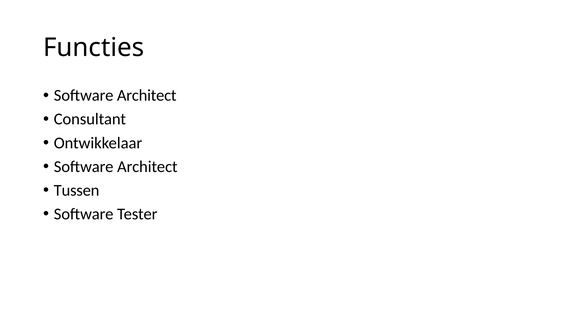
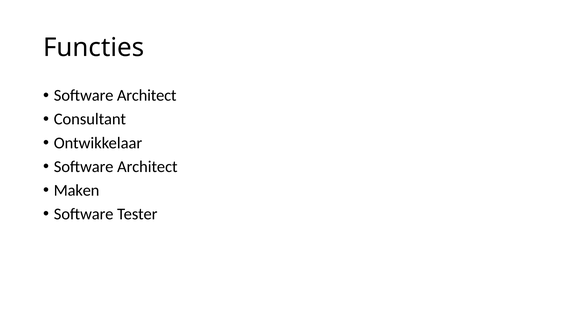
Tussen: Tussen -> Maken (77, 190)
